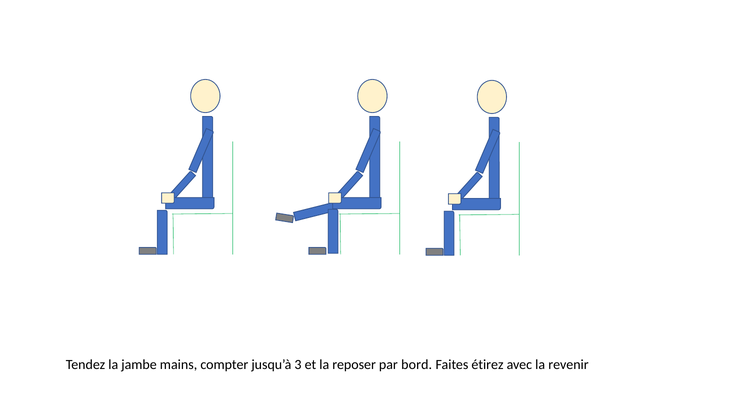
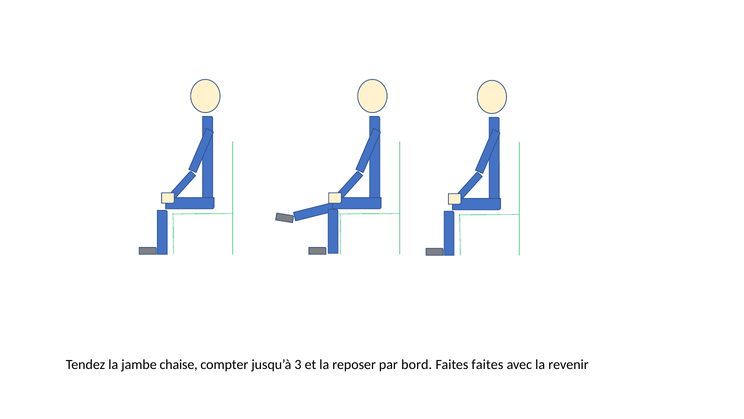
mains: mains -> chaise (179, 364)
Faites étirez: étirez -> faites (487, 364)
